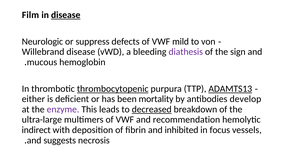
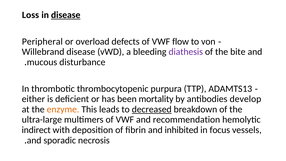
Film: Film -> Loss (30, 15)
Neurologic: Neurologic -> Peripheral (42, 41)
suppress: suppress -> overload (93, 41)
mild: mild -> flow (181, 41)
sign: sign -> bite (238, 52)
hemoglobin: hemoglobin -> disturbance (82, 62)
thrombocytopenic underline: present -> none (113, 89)
ADAMTS13 underline: present -> none (230, 89)
enzyme colour: purple -> orange (63, 109)
suggests: suggests -> sporadic (60, 140)
